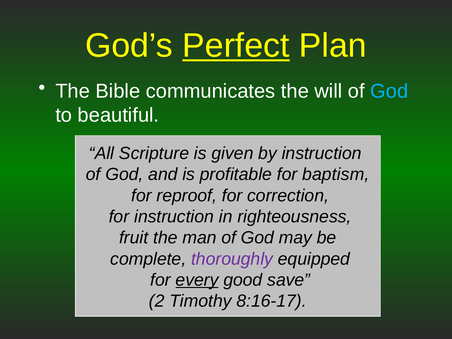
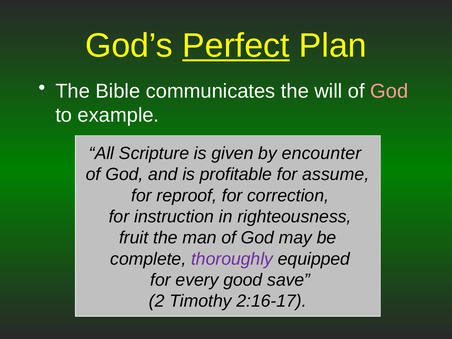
God colour: light blue -> pink (389, 91)
beautiful: beautiful -> example (118, 115)
by instruction: instruction -> encounter (322, 153)
baptism: baptism -> assume (336, 174)
every underline: present -> none (197, 280)
8:16-17: 8:16-17 -> 2:16-17 (272, 301)
